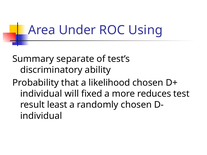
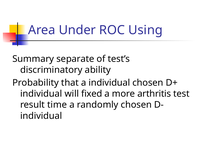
a likelihood: likelihood -> individual (109, 83)
reduces: reduces -> arthritis (154, 94)
least: least -> time (57, 105)
